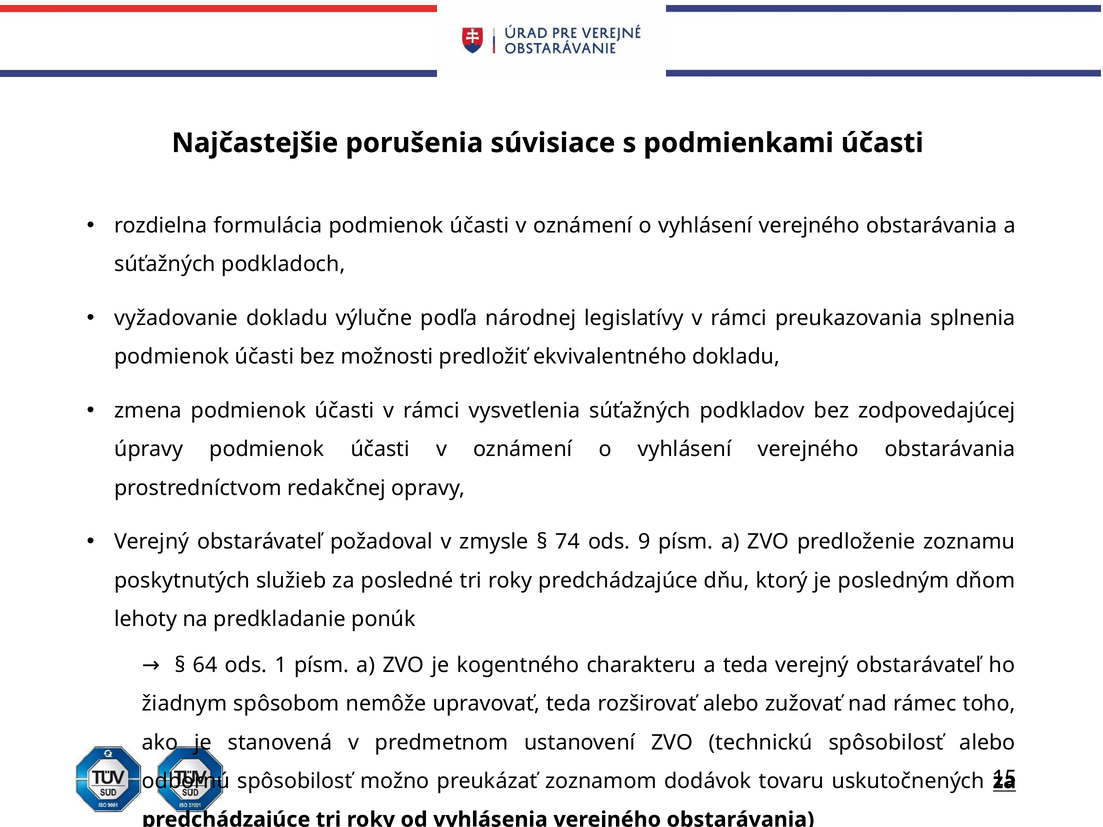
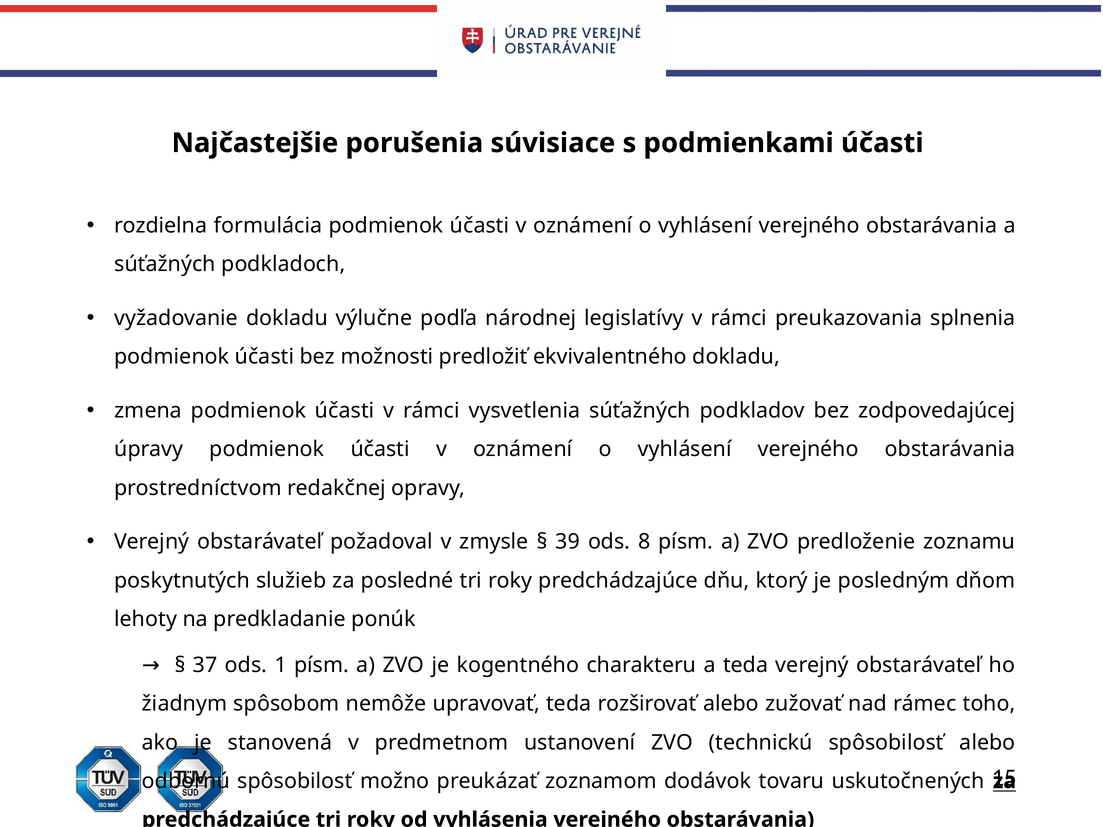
74: 74 -> 39 (568, 542)
9: 9 -> 8 (644, 542)
64: 64 -> 37 (205, 665)
